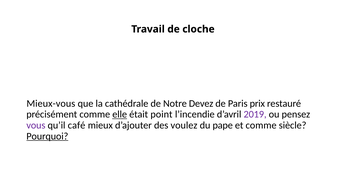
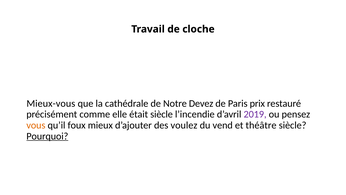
elle underline: present -> none (120, 114)
était point: point -> siècle (162, 114)
vous colour: purple -> orange (36, 125)
café: café -> foux (77, 125)
pape: pape -> vend (223, 125)
et comme: comme -> théâtre (261, 125)
